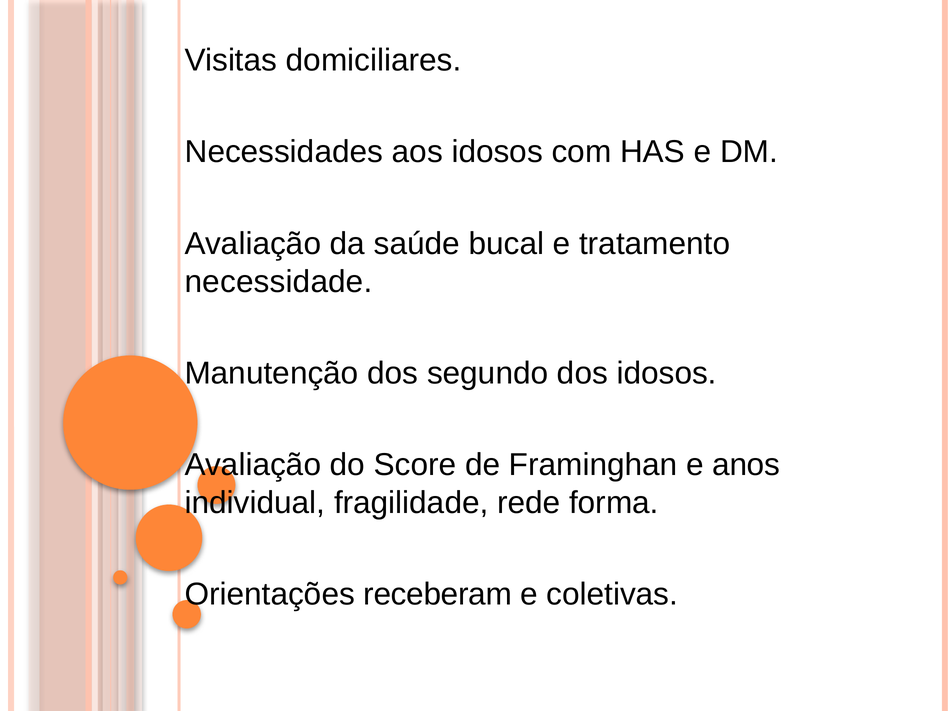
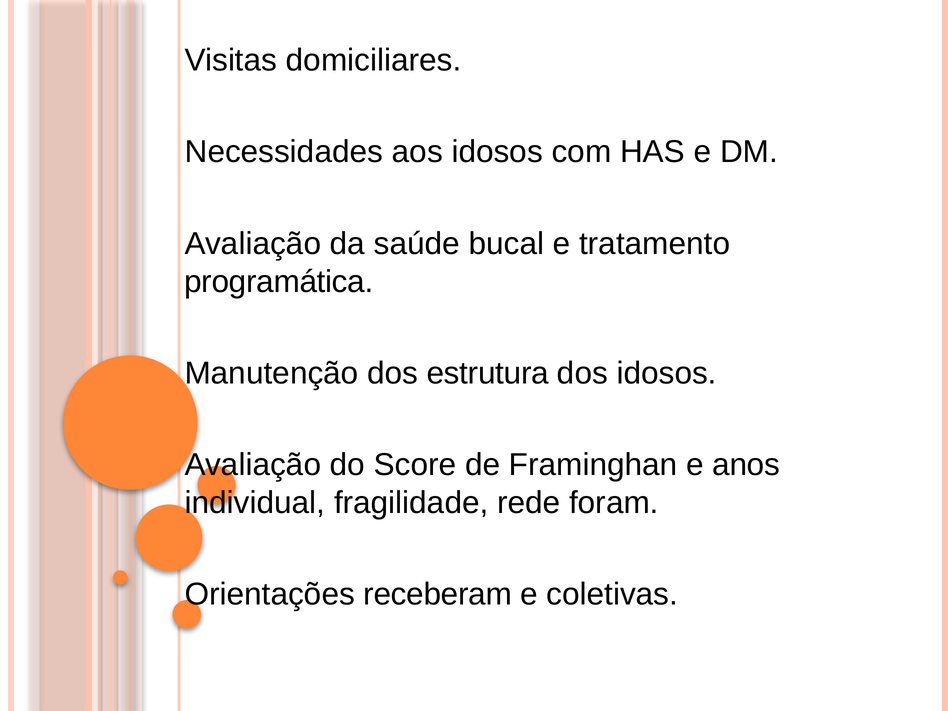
necessidade: necessidade -> programática (279, 282)
segundo: segundo -> estrutura (488, 373)
forma: forma -> foram (614, 503)
